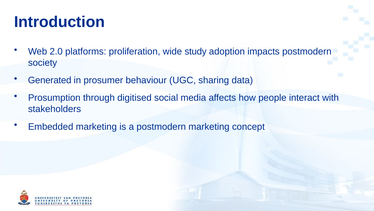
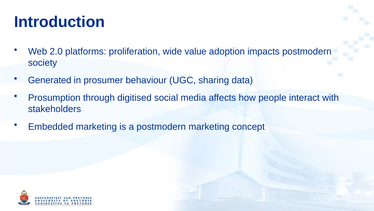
study: study -> value (196, 51)
